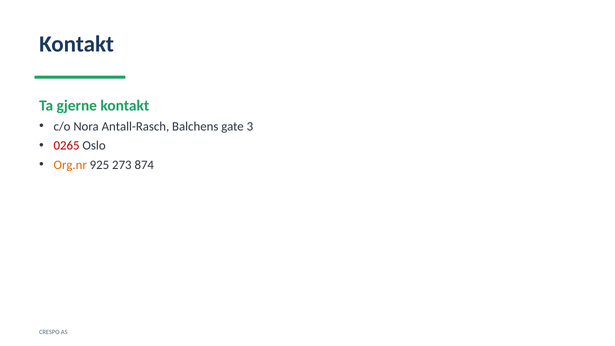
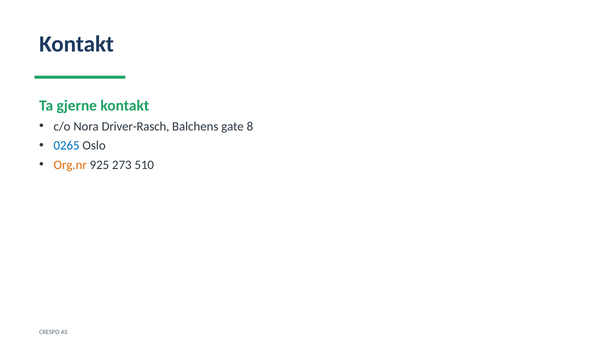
Antall-Rasch: Antall-Rasch -> Driver-Rasch (135, 126)
3: 3 -> 8 (250, 126)
0265 colour: red -> blue (67, 146)
874: 874 -> 510 (144, 165)
